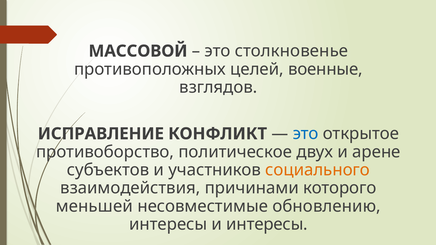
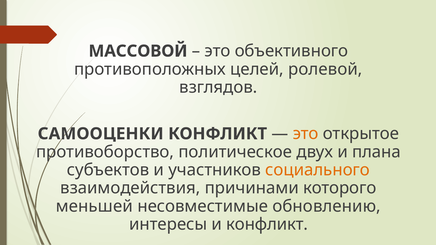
столкновенье: столкновенье -> объективного (291, 51)
военные: военные -> ролевой (325, 69)
ИСПРАВЛЕНИЕ: ИСПРАВЛЕНИЕ -> САМООЦЕНКИ (101, 134)
это colour: blue -> orange (306, 134)
арене: арене -> плана (376, 152)
и интересы: интересы -> конфликт (267, 225)
